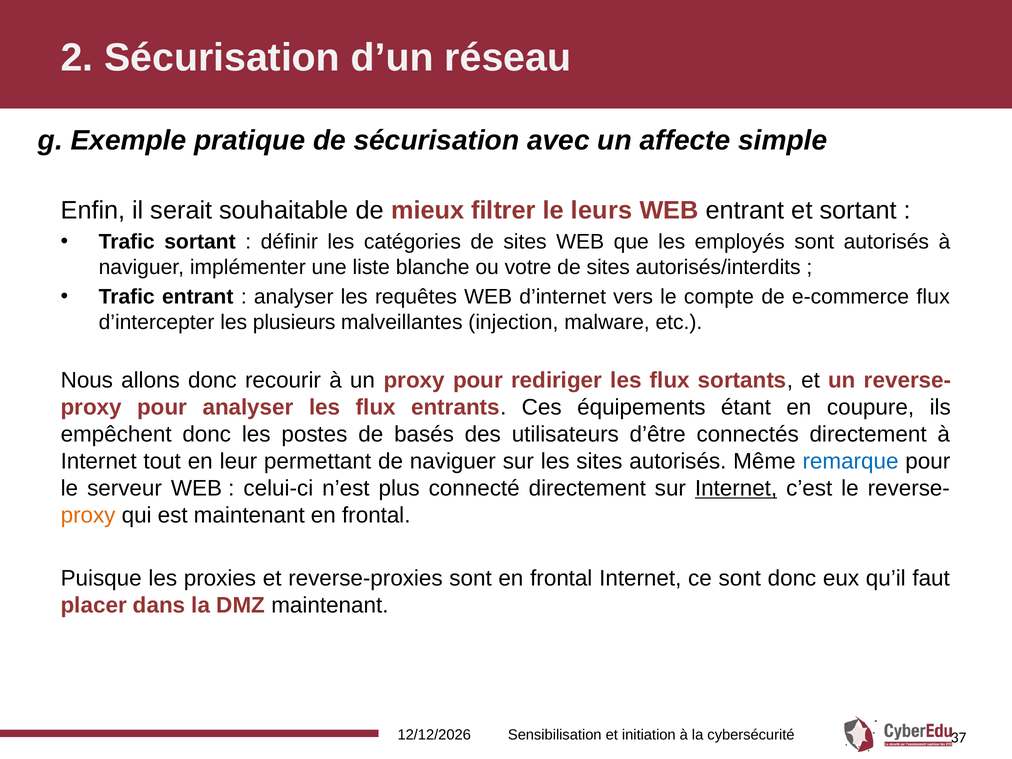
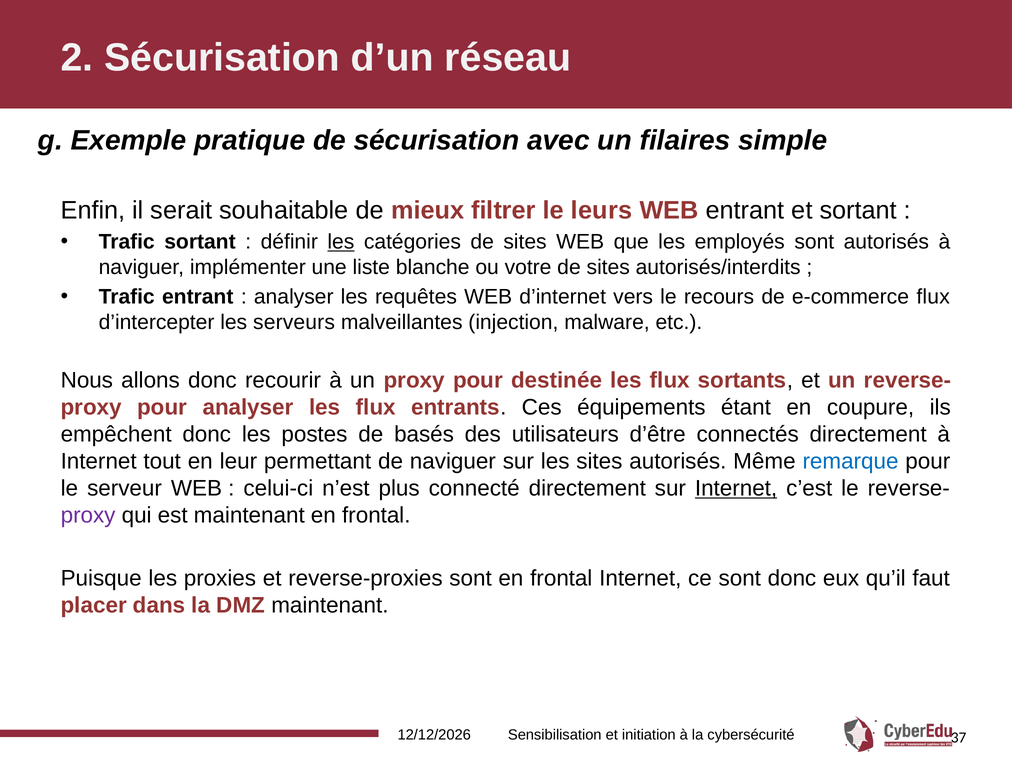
affecte: affecte -> filaires (685, 140)
les underline: none -> present (341, 242)
compte: compte -> recours (719, 297)
plusieurs: plusieurs -> serveurs (294, 322)
rediriger: rediriger -> destinée (557, 380)
proxy colour: orange -> purple (88, 515)
